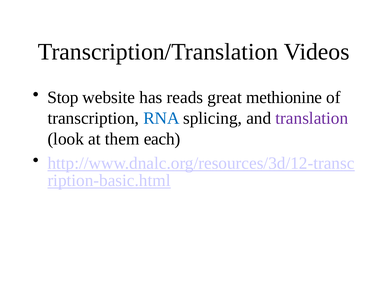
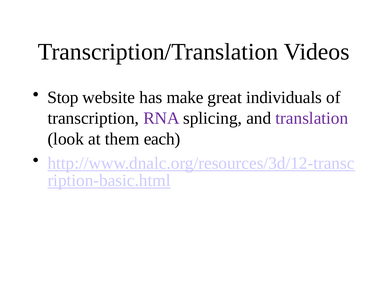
reads: reads -> make (185, 98)
methionine: methionine -> individuals (284, 98)
RNA colour: blue -> purple (161, 118)
